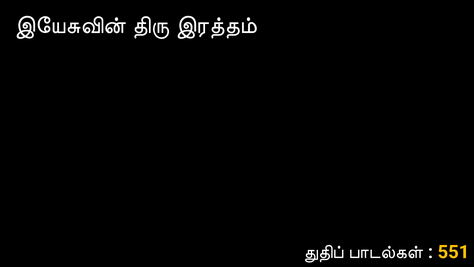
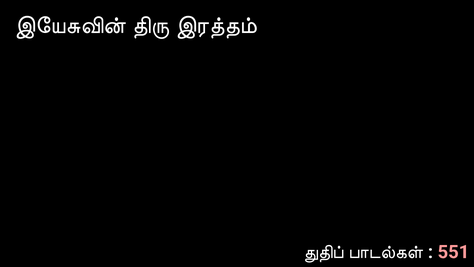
551 colour: yellow -> pink (453, 252)
